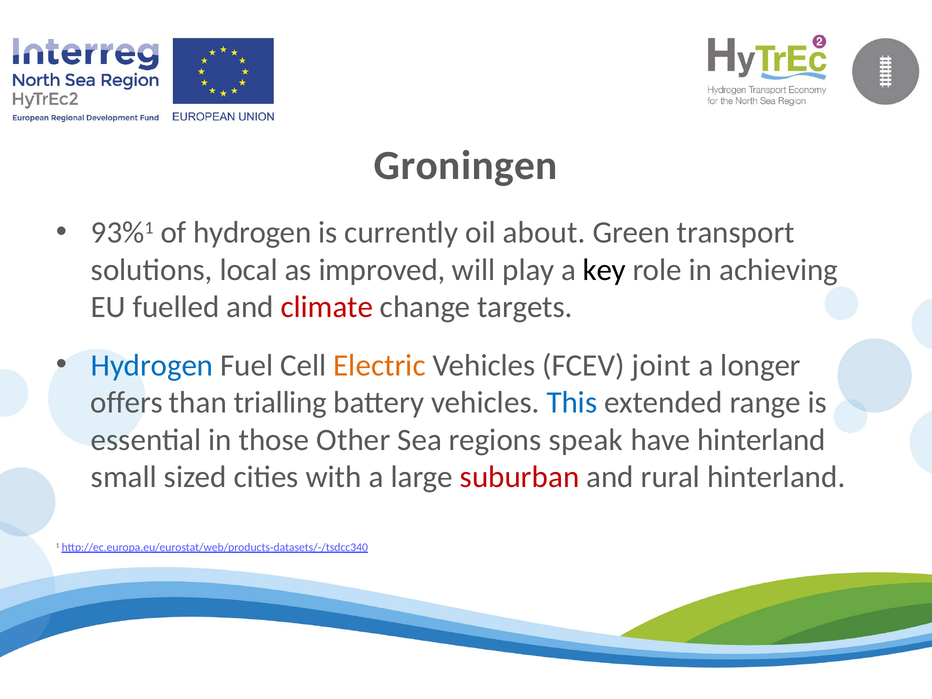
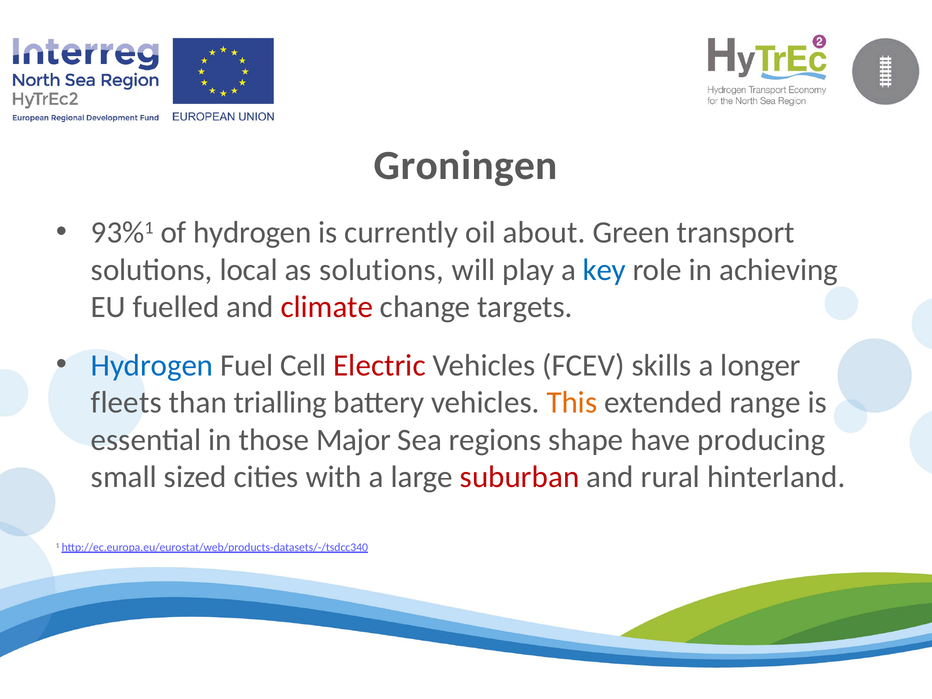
as improved: improved -> solutions (382, 270)
key colour: black -> blue (604, 270)
Electric colour: orange -> red (379, 365)
joint: joint -> skills (662, 365)
offers: offers -> fleets (126, 403)
This colour: blue -> orange (572, 403)
Other: Other -> Major (354, 440)
speak: speak -> shape (586, 440)
have hinterland: hinterland -> producing (761, 440)
